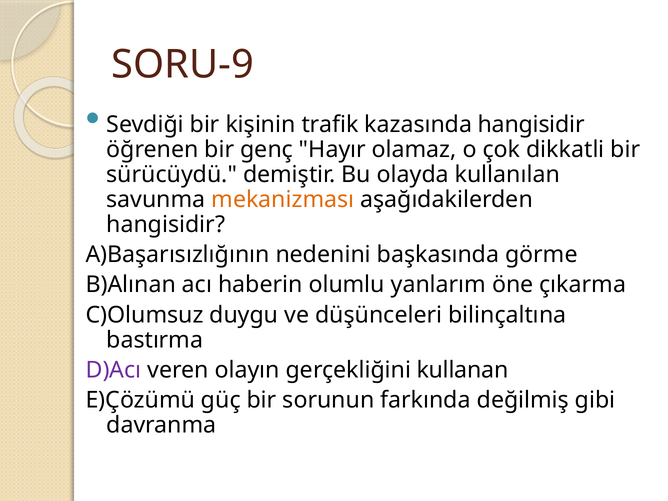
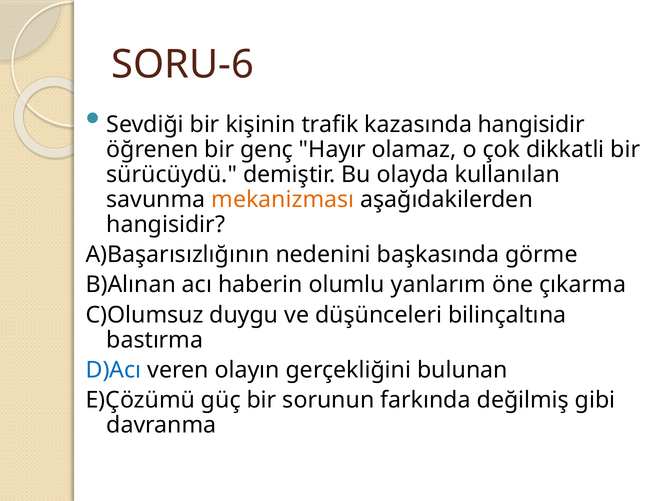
SORU-9: SORU-9 -> SORU-6 (183, 65)
D)Acı colour: purple -> blue (113, 370)
kullanan: kullanan -> bulunan (462, 370)
